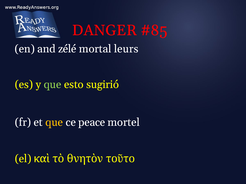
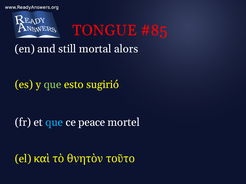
DANGER: DANGER -> TONGUE (105, 30)
zélé: zélé -> still (67, 49)
leurs: leurs -> alors (126, 49)
que colour: yellow -> light blue (54, 123)
